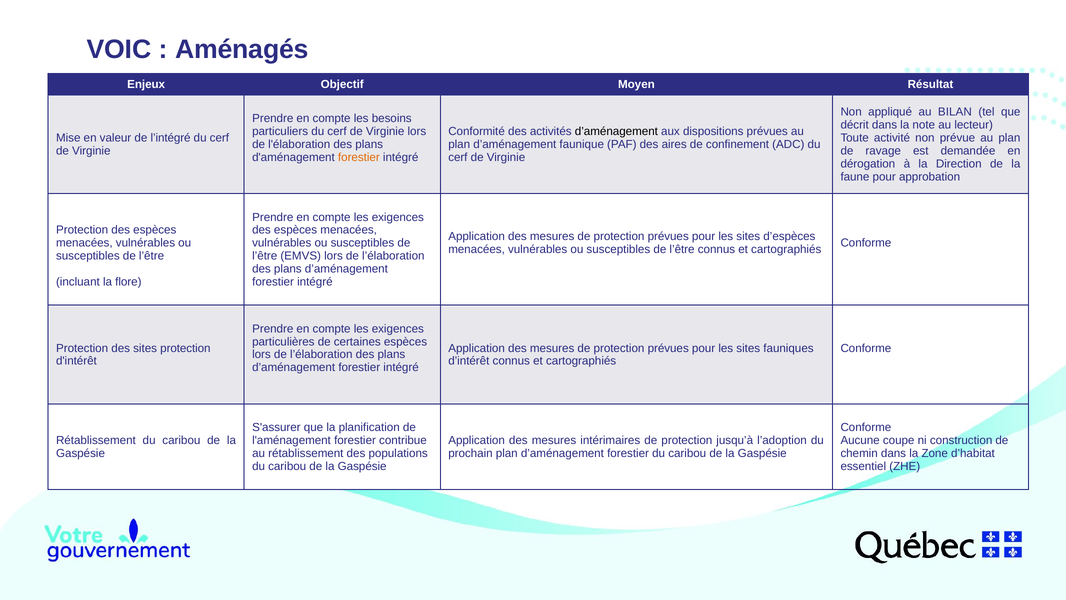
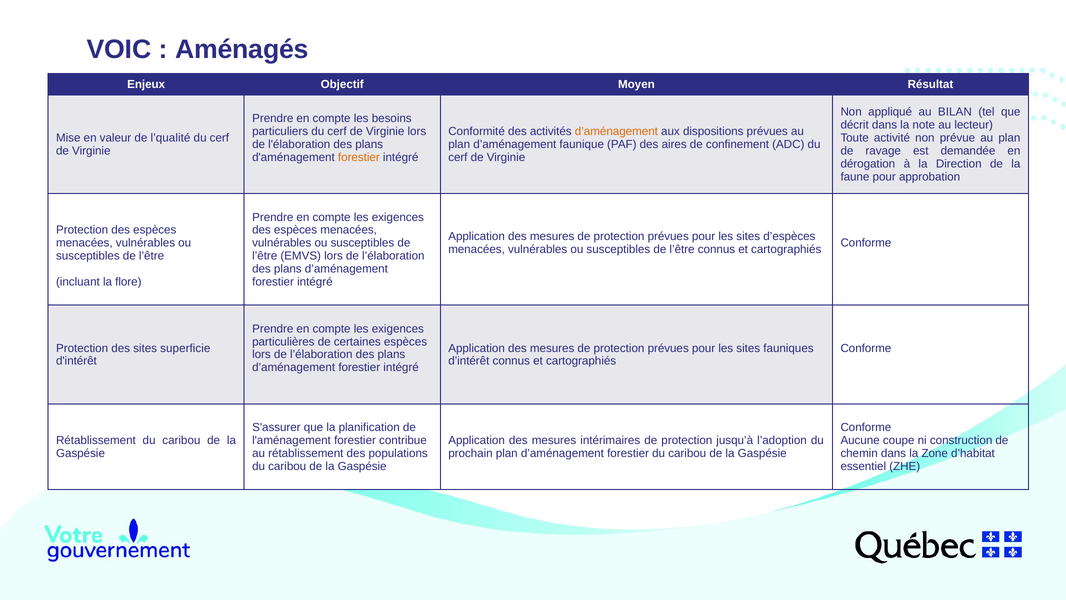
d’aménagement colour: black -> orange (616, 131)
l’intégré: l’intégré -> l’qualité (170, 138)
sites protection: protection -> superficie (185, 348)
